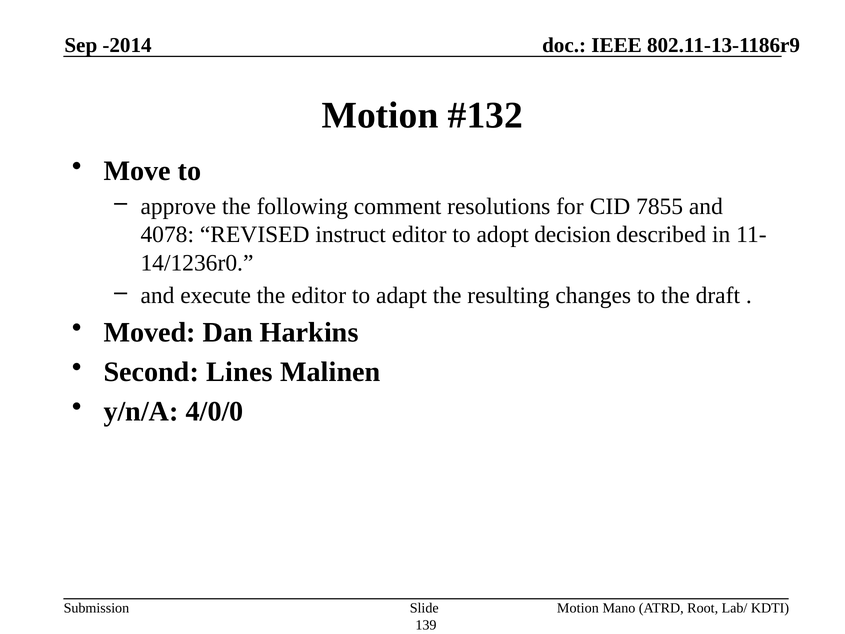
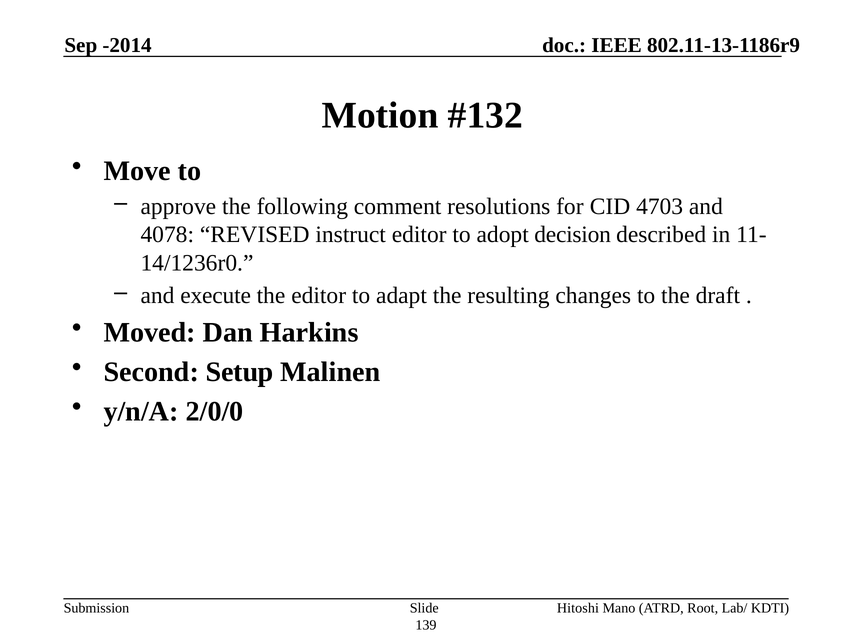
7855: 7855 -> 4703 (660, 206)
Lines: Lines -> Setup (240, 372)
4/0/0: 4/0/0 -> 2/0/0 (215, 411)
Motion: Motion -> Hitoshi (578, 608)
